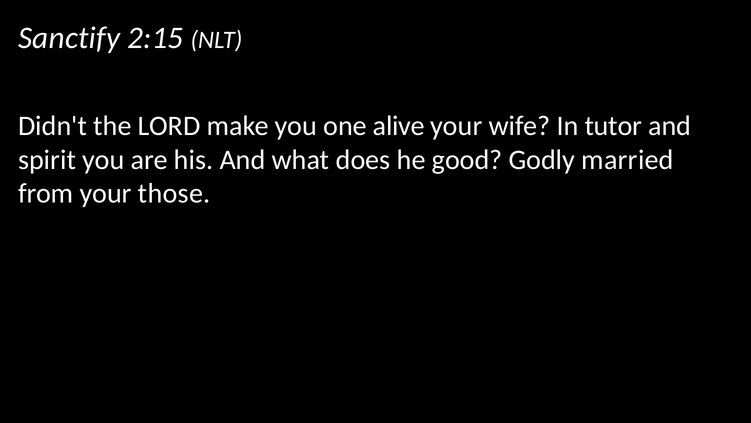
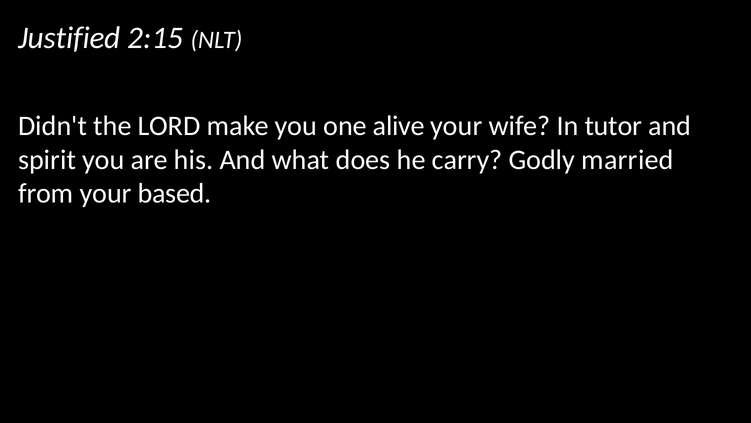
Sanctify: Sanctify -> Justified (69, 38)
good: good -> carry (467, 160)
those: those -> based (174, 193)
